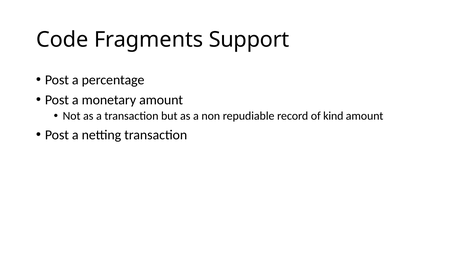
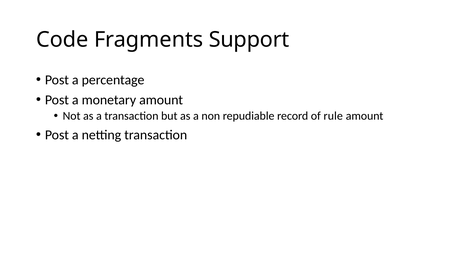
kind: kind -> rule (333, 116)
